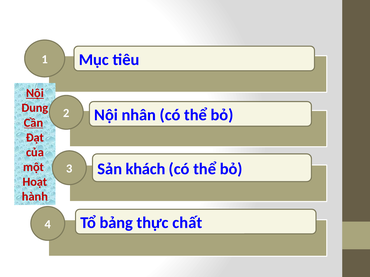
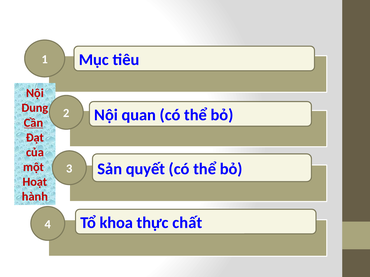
Nội underline: present -> none (35, 93)
nhân: nhân -> quan (139, 115)
khách: khách -> quyết (145, 169)
bảng: bảng -> khoa (116, 223)
